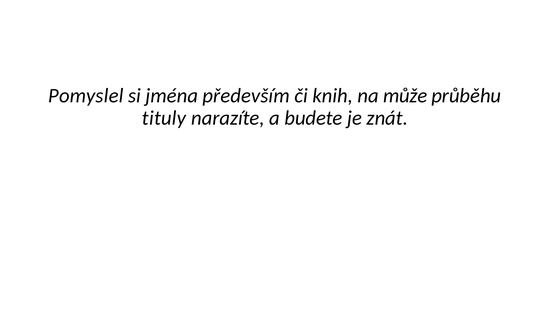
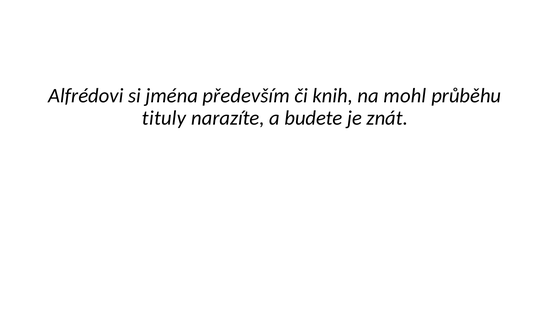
Pomyslel: Pomyslel -> Alfrédovi (86, 95)
může: může -> mohl (405, 95)
